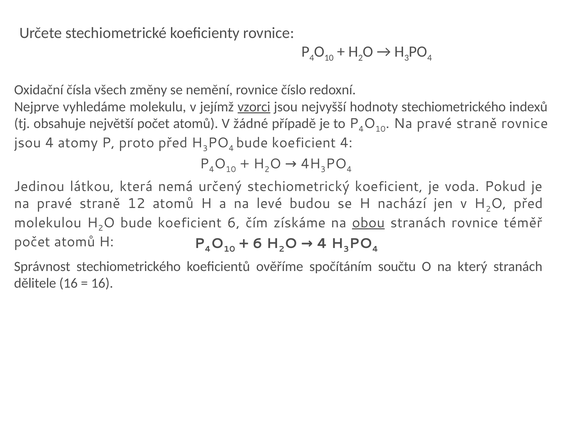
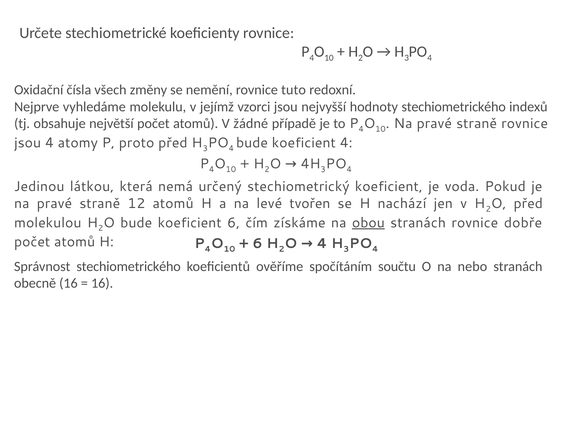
číslo: číslo -> tuto (294, 90)
vzorci underline: present -> none (254, 107)
budou: budou -> tvořen (310, 204)
téměř: téměř -> dobře (523, 223)
který: který -> nebo (472, 266)
dělitele: dělitele -> obecně (35, 283)
